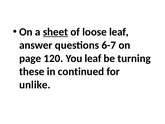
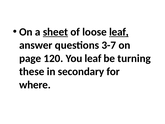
leaf underline: none -> present (119, 32)
6-7: 6-7 -> 3-7 (109, 45)
continued: continued -> secondary (81, 71)
unlike: unlike -> where (35, 85)
